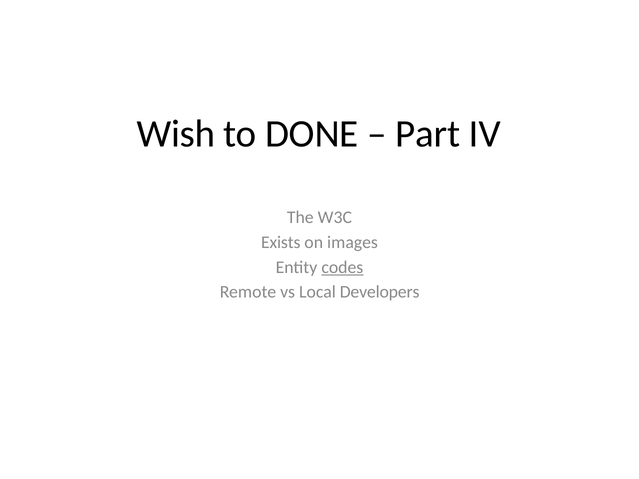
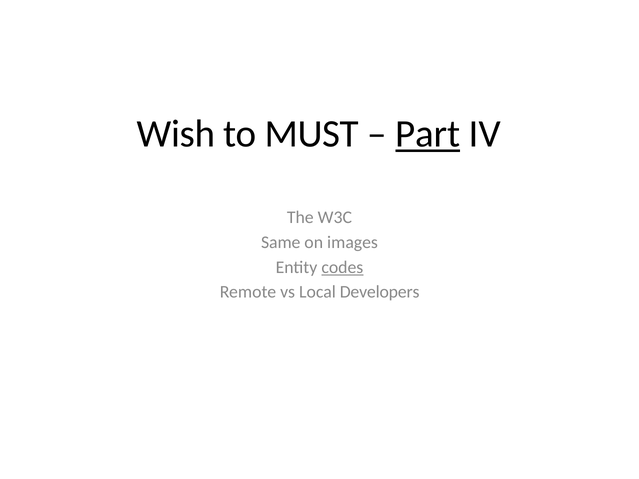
DONE: DONE -> MUST (312, 134)
Part underline: none -> present (428, 134)
Exists: Exists -> Same (281, 243)
